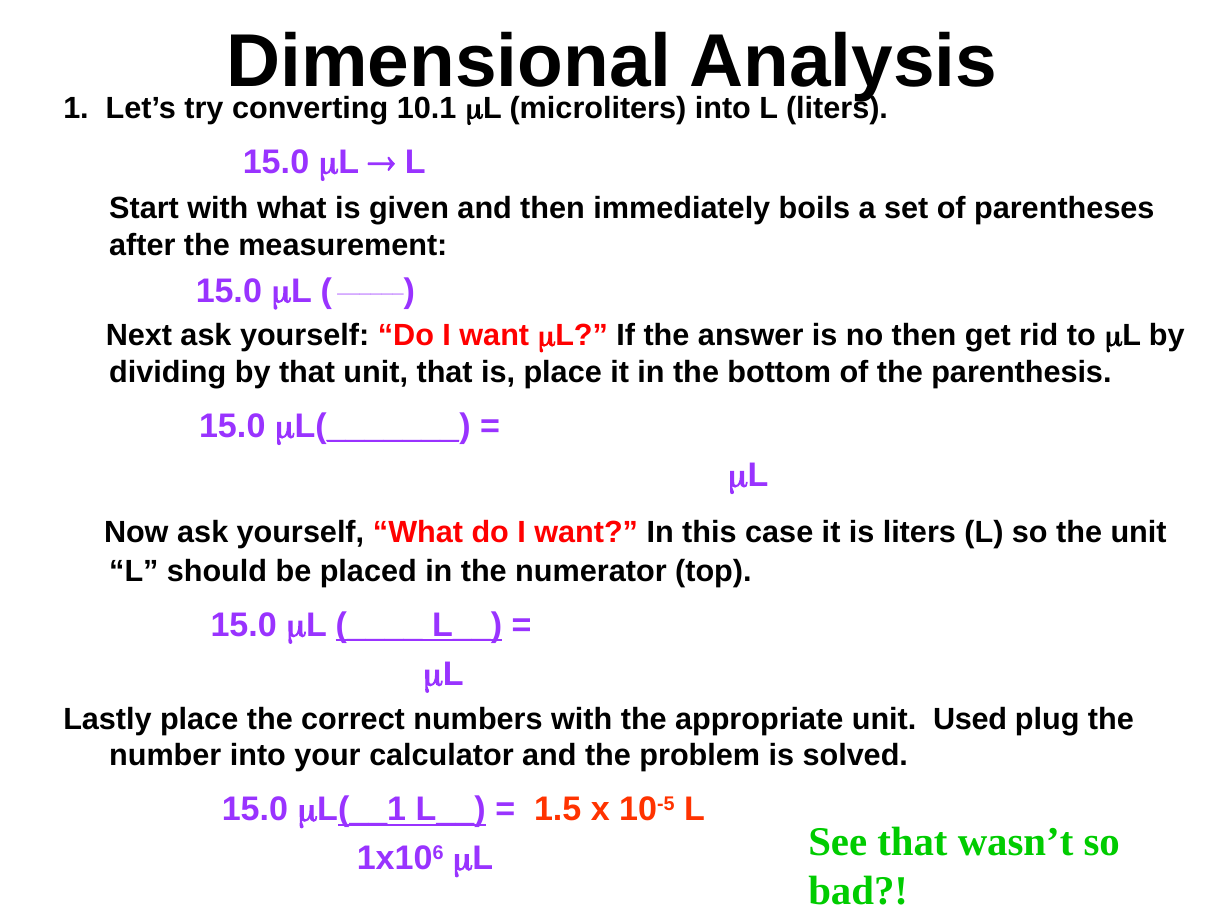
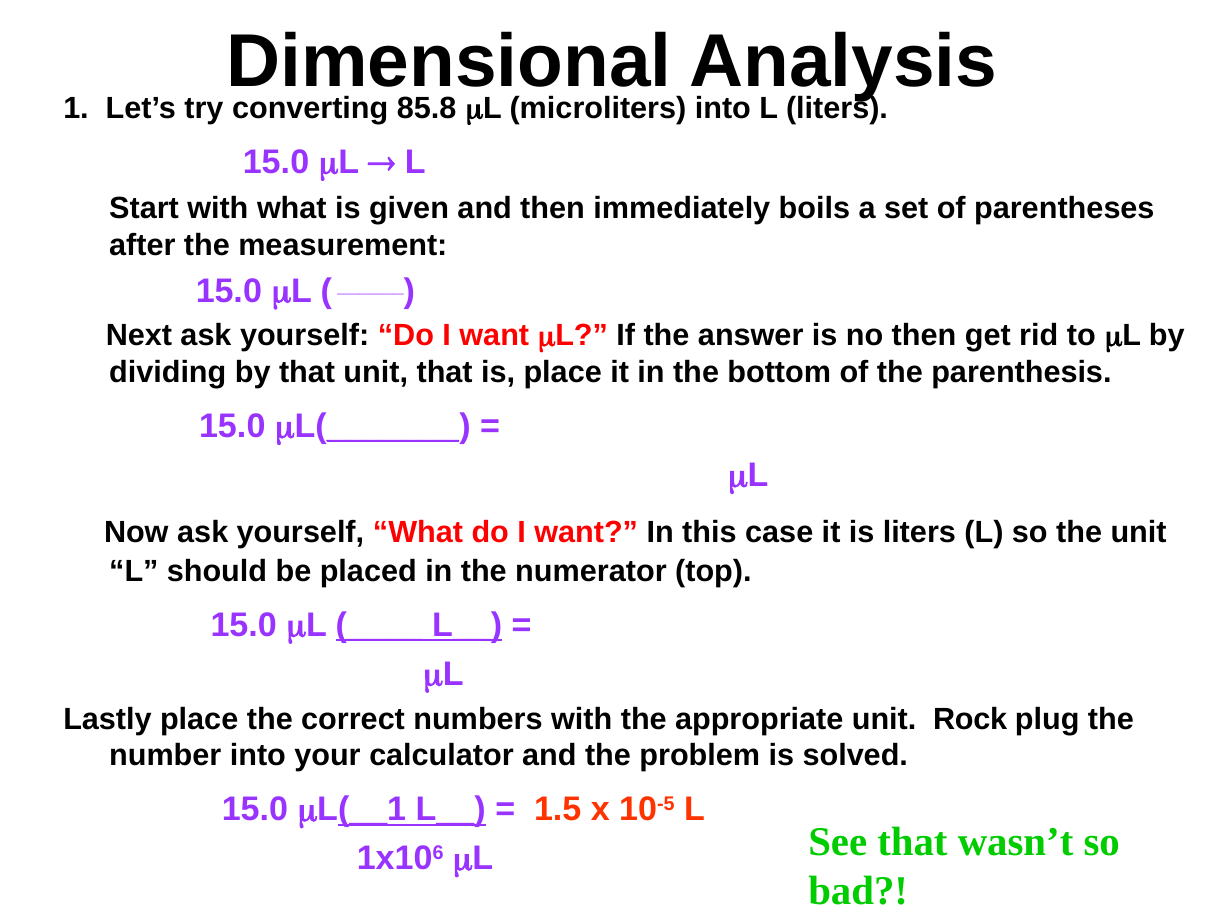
10.1: 10.1 -> 85.8 (427, 108)
Used: Used -> Rock (970, 719)
